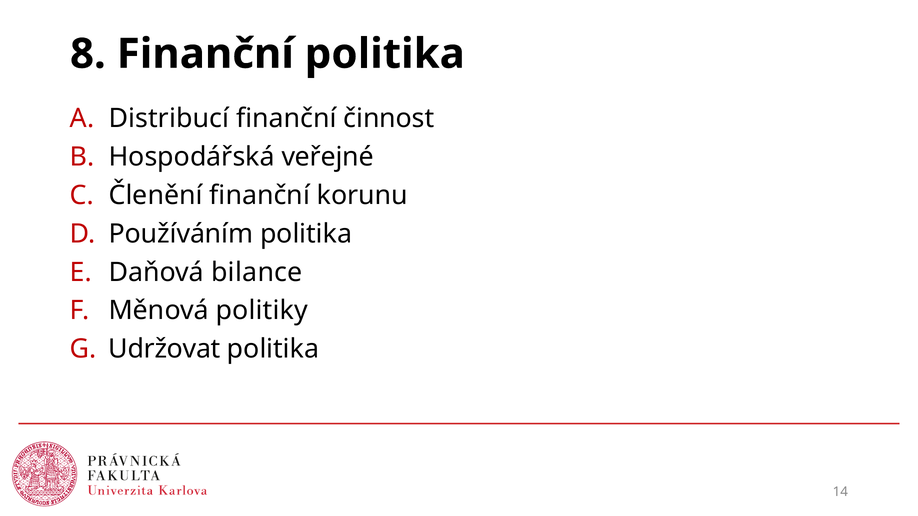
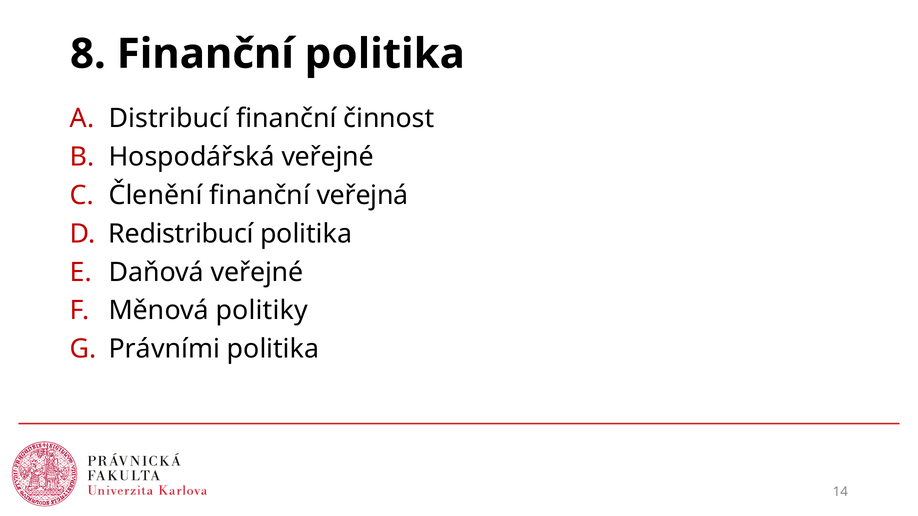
korunu: korunu -> veřejná (362, 196)
Používáním: Používáním -> Redistribucí (181, 234)
Daňová bilance: bilance -> veřejné (257, 272)
Udržovat: Udržovat -> Právními (164, 349)
